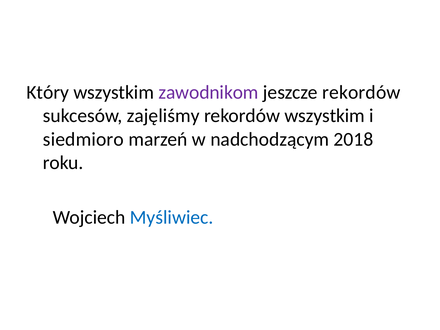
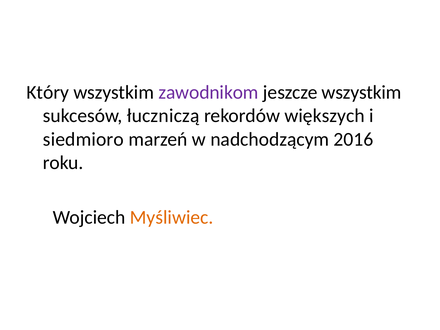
jeszcze rekordów: rekordów -> wszystkim (362, 92)
zajęliśmy: zajęliśmy -> łuczniczą (163, 116)
rekordów wszystkim: wszystkim -> większych (325, 116)
2018: 2018 -> 2016 (353, 139)
Myśliwiec colour: blue -> orange (172, 217)
